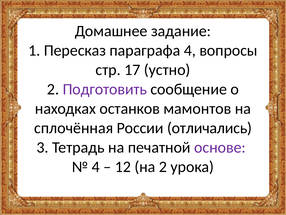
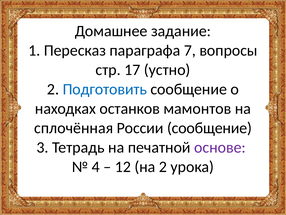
параграфа 4: 4 -> 7 (190, 50)
Подготовить colour: purple -> blue (105, 89)
России отличались: отличались -> сообщение (209, 128)
